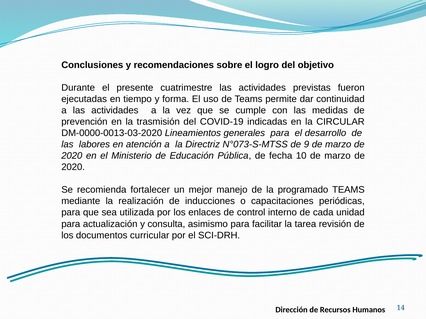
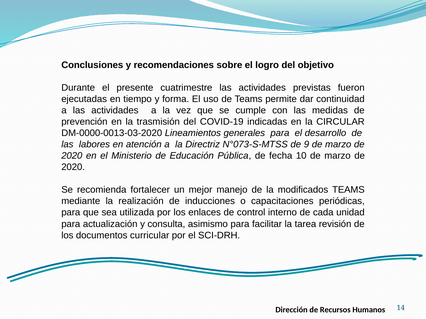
programado: programado -> modificados (303, 190)
